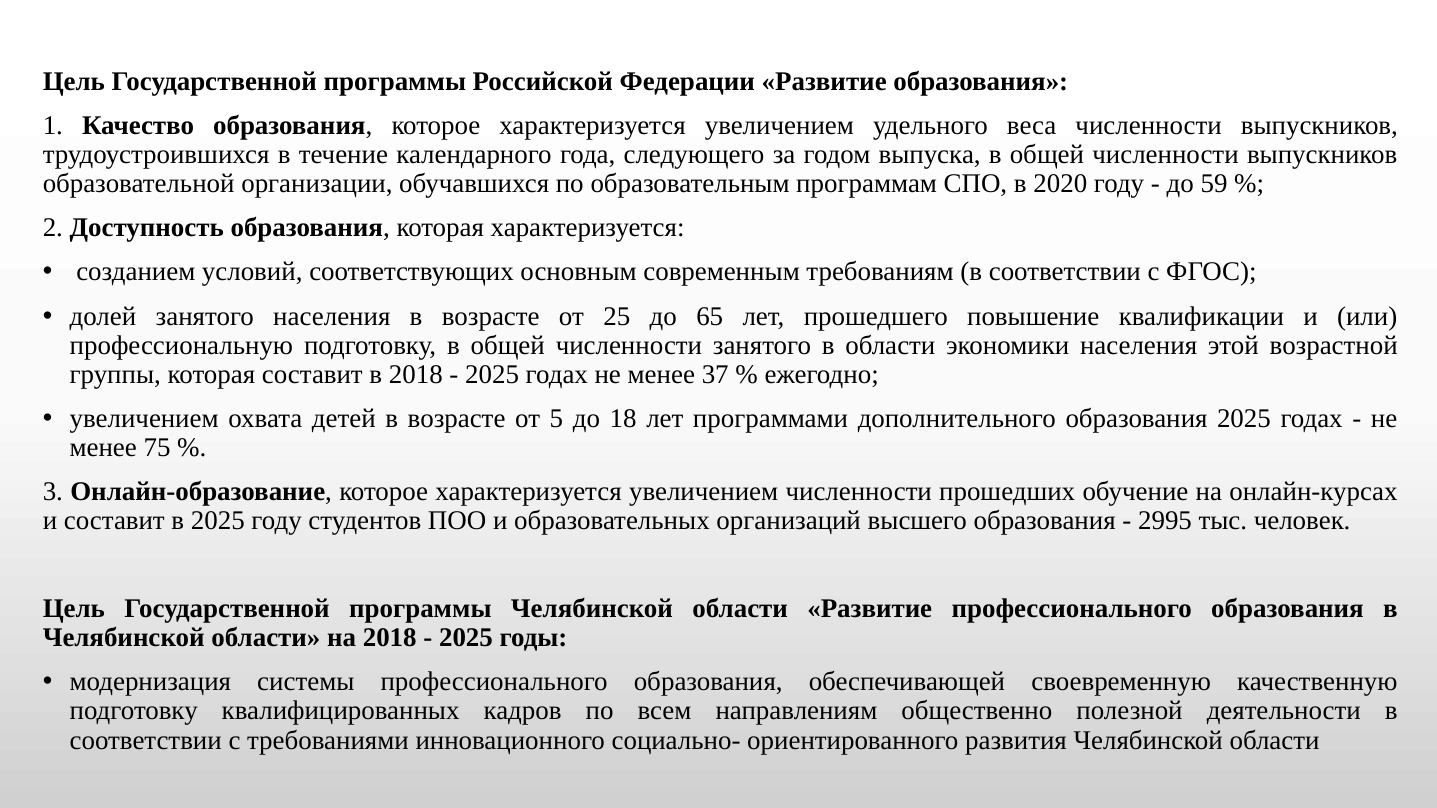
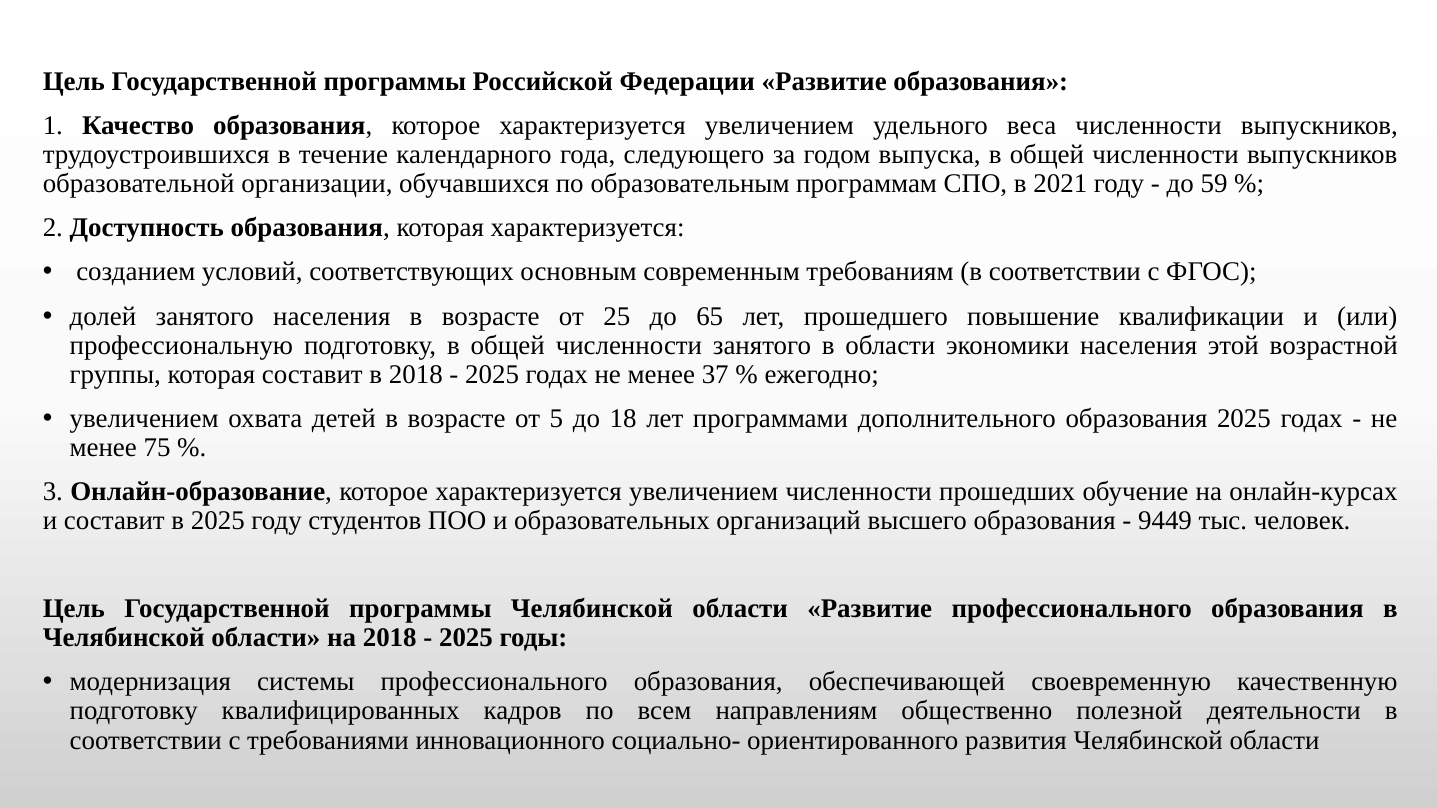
2020: 2020 -> 2021 (1060, 184)
2995: 2995 -> 9449 (1165, 521)
